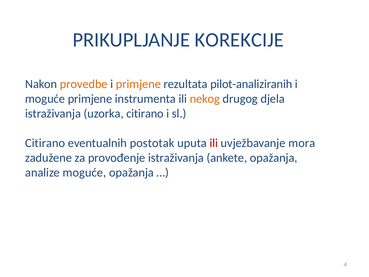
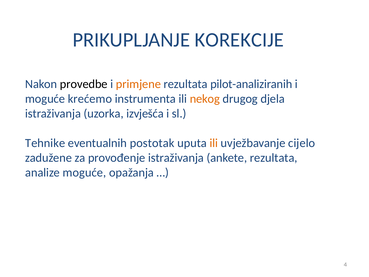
provedbe colour: orange -> black (84, 84)
moguće primjene: primjene -> krećemo (90, 99)
uzorka citirano: citirano -> izvješća (145, 113)
Citirano: Citirano -> Tehnike (45, 143)
ili colour: red -> orange (214, 143)
mora: mora -> cijelo (302, 143)
ankete opažanja: opažanja -> rezultata (274, 158)
